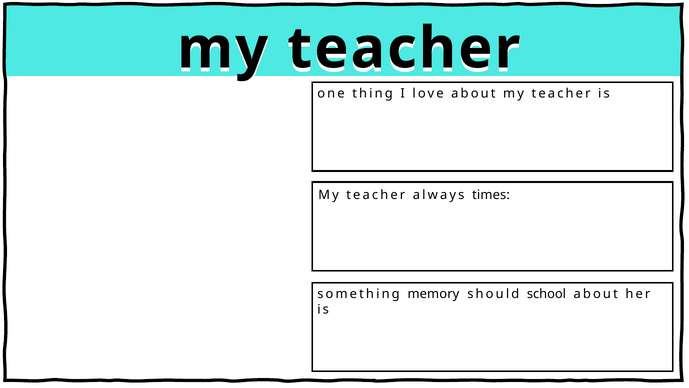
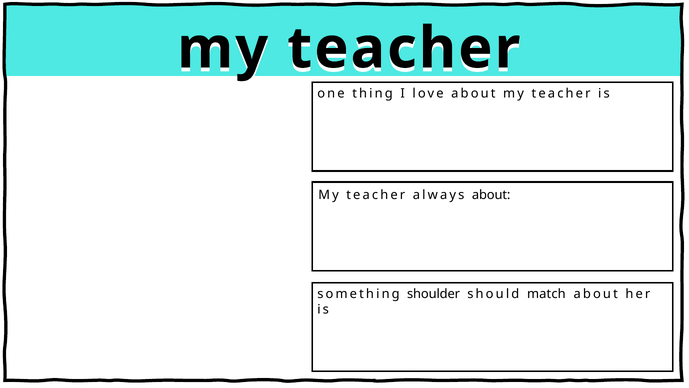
always times: times -> about (491, 195)
memory: memory -> shoulder (434, 294)
school: school -> match (546, 294)
